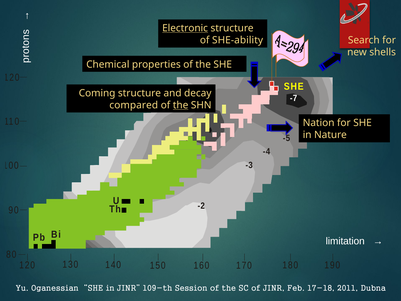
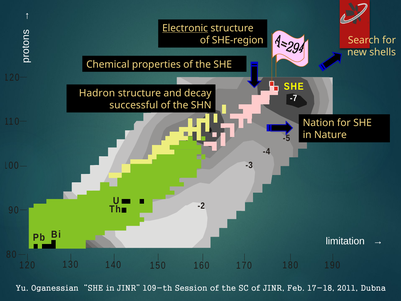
SHE-ability: SHE-ability -> SHE-region (238, 40)
Coming: Coming -> Hadron (97, 93)
compared: compared -> successful (134, 105)
the underline: present -> none (181, 105)
